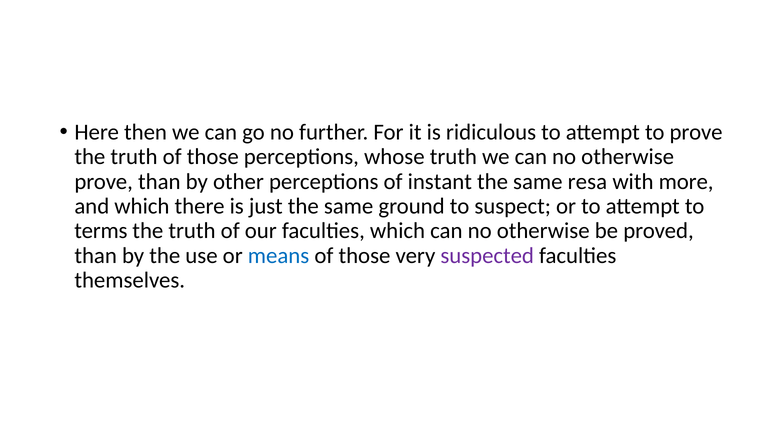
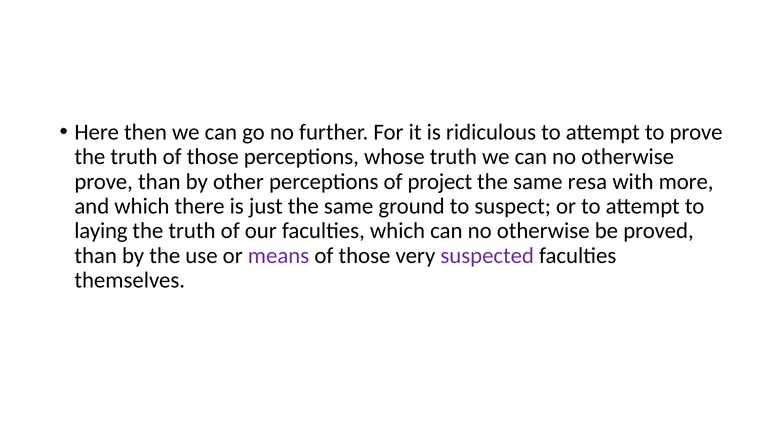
instant: instant -> project (440, 182)
terms: terms -> laying (101, 231)
means colour: blue -> purple (279, 256)
